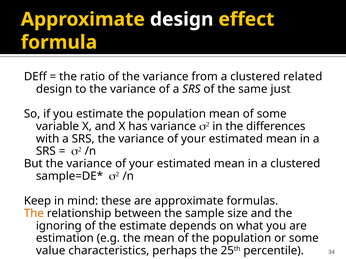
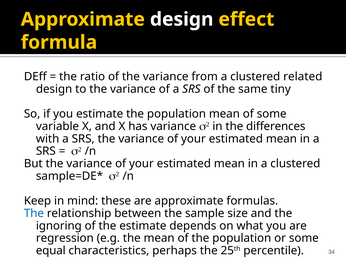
just: just -> tiny (281, 89)
The colour: orange -> blue (34, 214)
estimation: estimation -> regression (65, 239)
value: value -> equal (51, 251)
